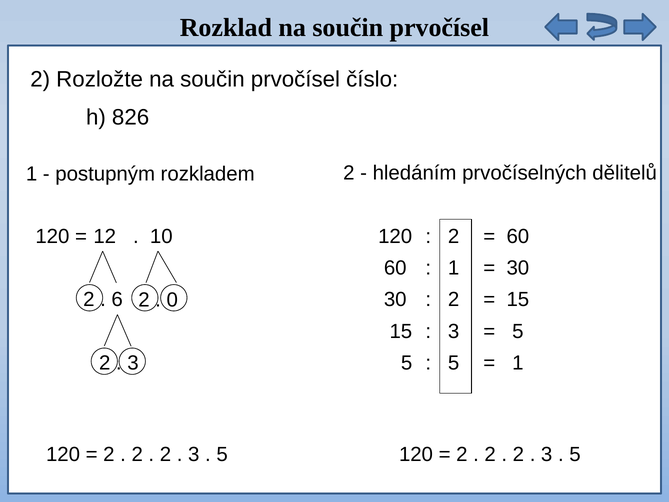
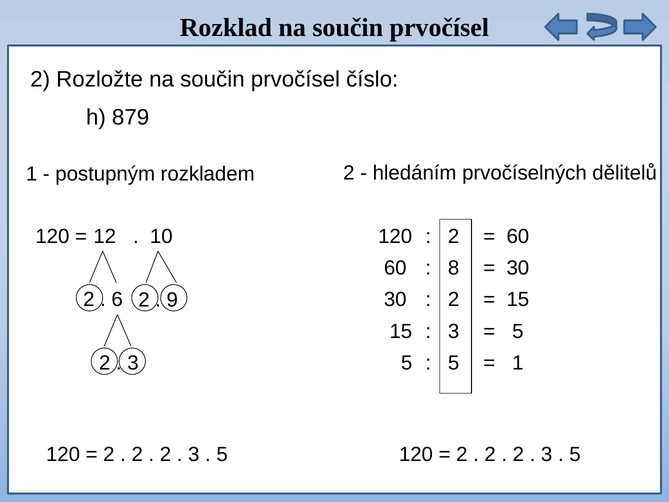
826: 826 -> 879 (131, 117)
1: 1 -> 8 (454, 268)
0: 0 -> 9 (172, 300)
